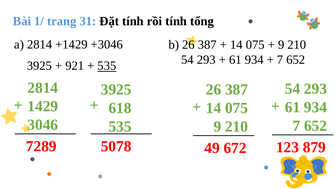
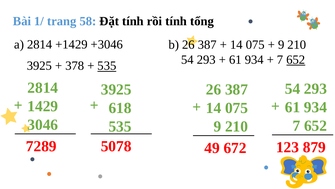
31: 31 -> 58 (88, 21)
652 underline: none -> present (296, 60)
921: 921 -> 378 (75, 66)
